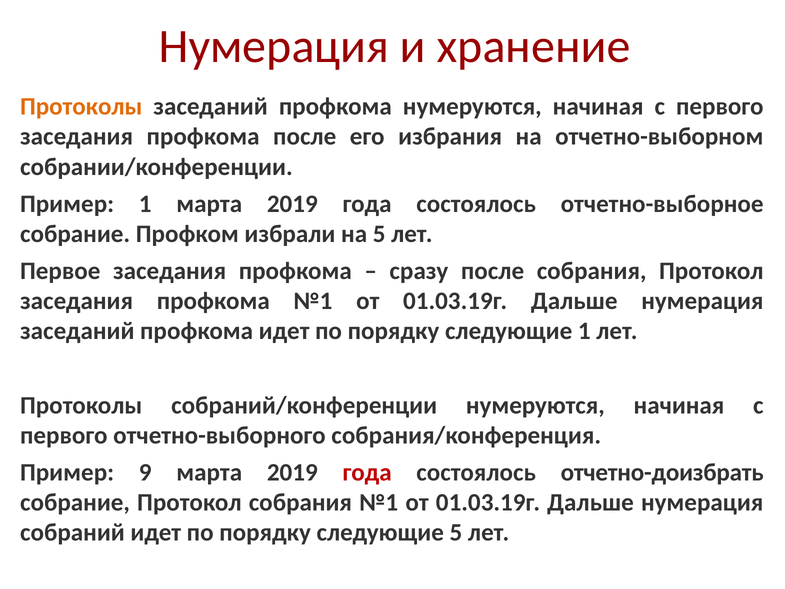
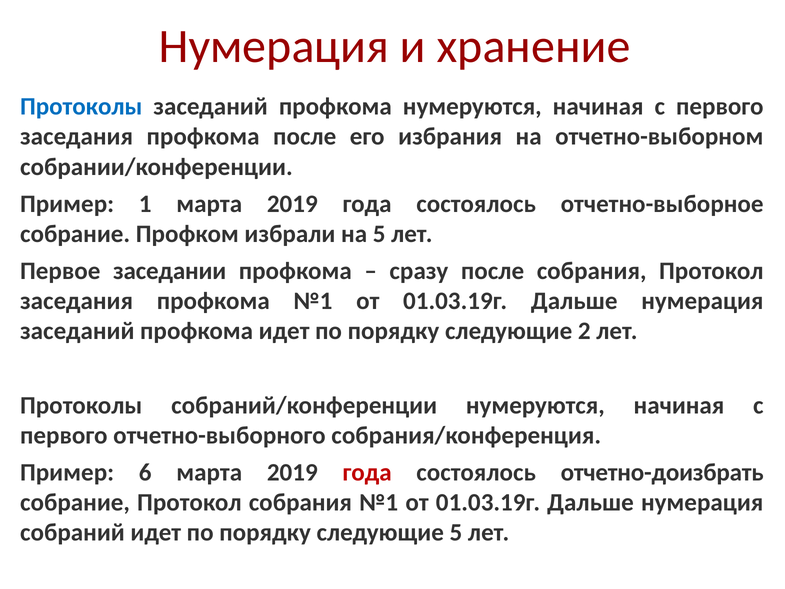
Протоколы colour: orange -> blue (81, 107)
Первое заседания: заседания -> заседании (170, 271)
следующие 1: 1 -> 2 (584, 331)
9: 9 -> 6 (145, 472)
